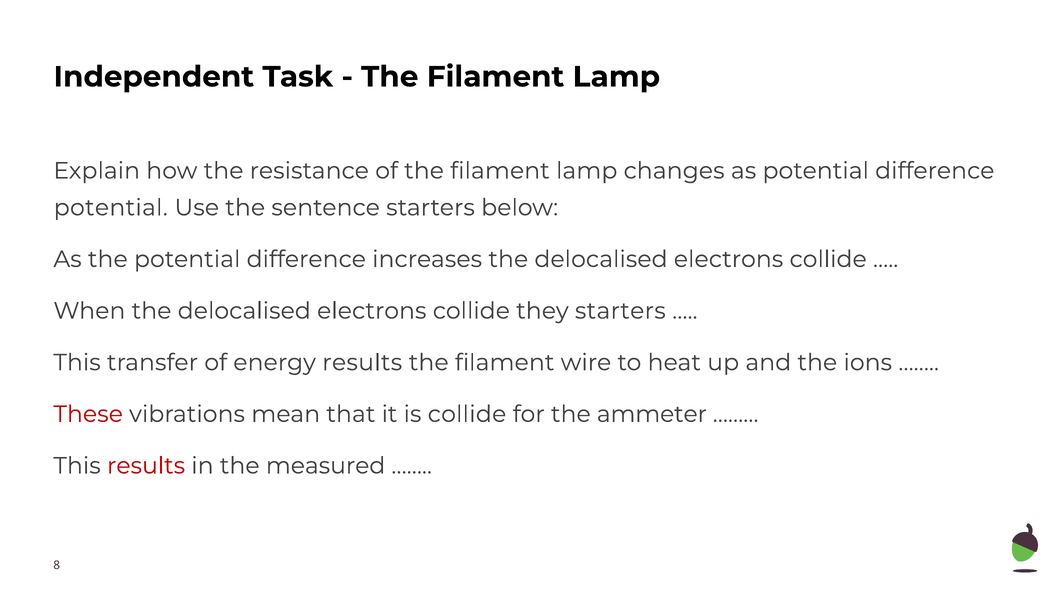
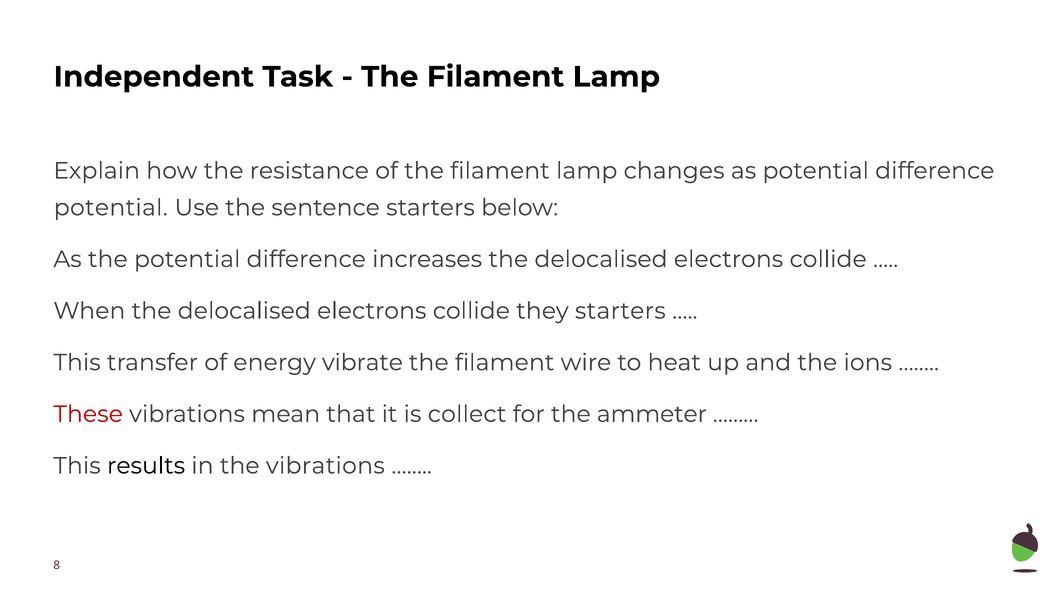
energy results: results -> vibrate (362, 362)
is collide: collide -> collect (467, 414)
results colour: red -> black (146, 466)
the measured: measured -> vibrations (325, 466)
